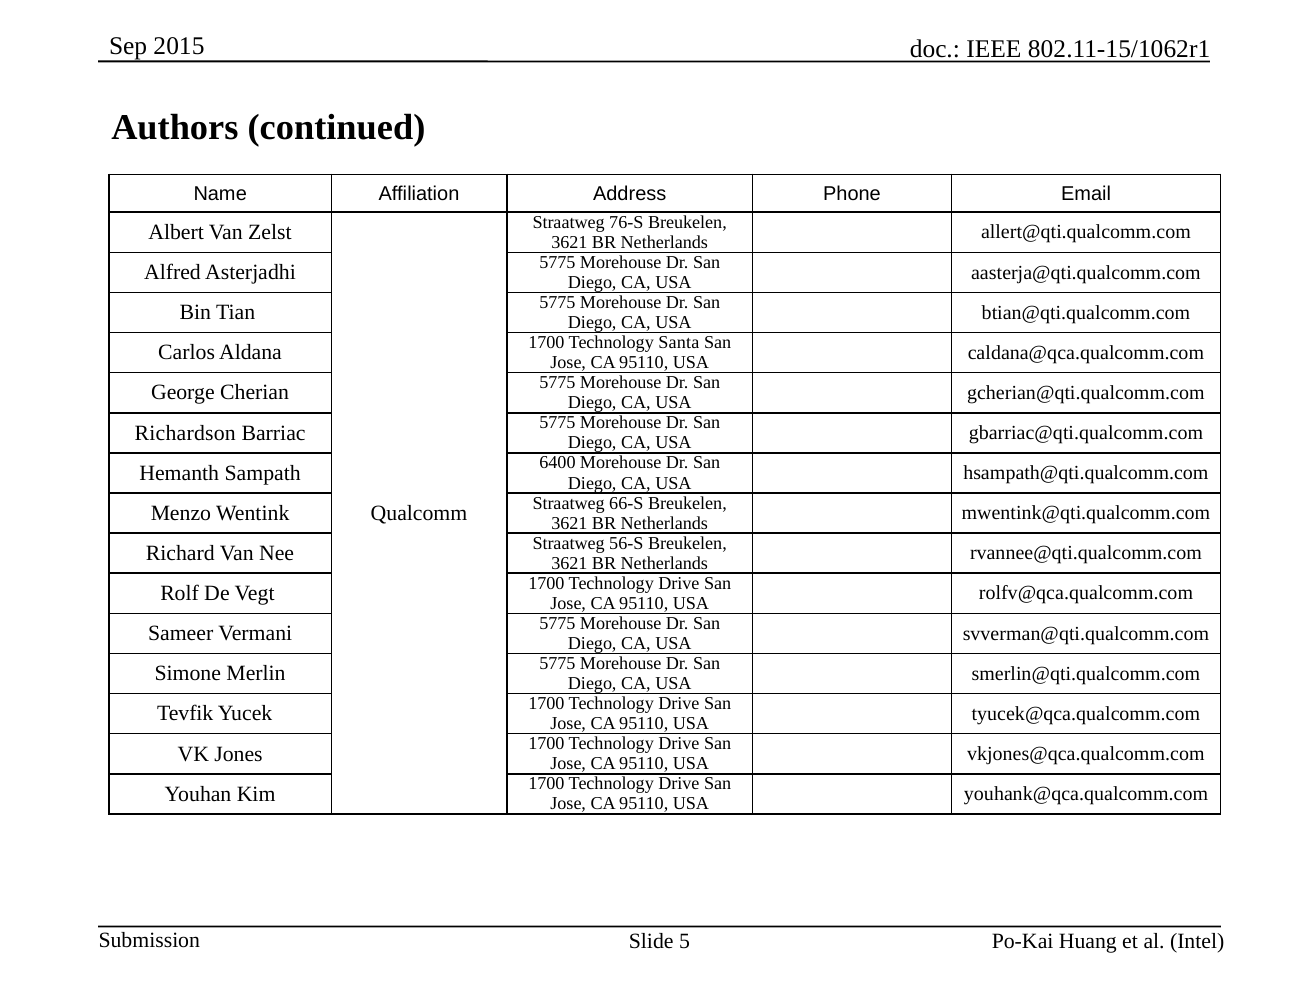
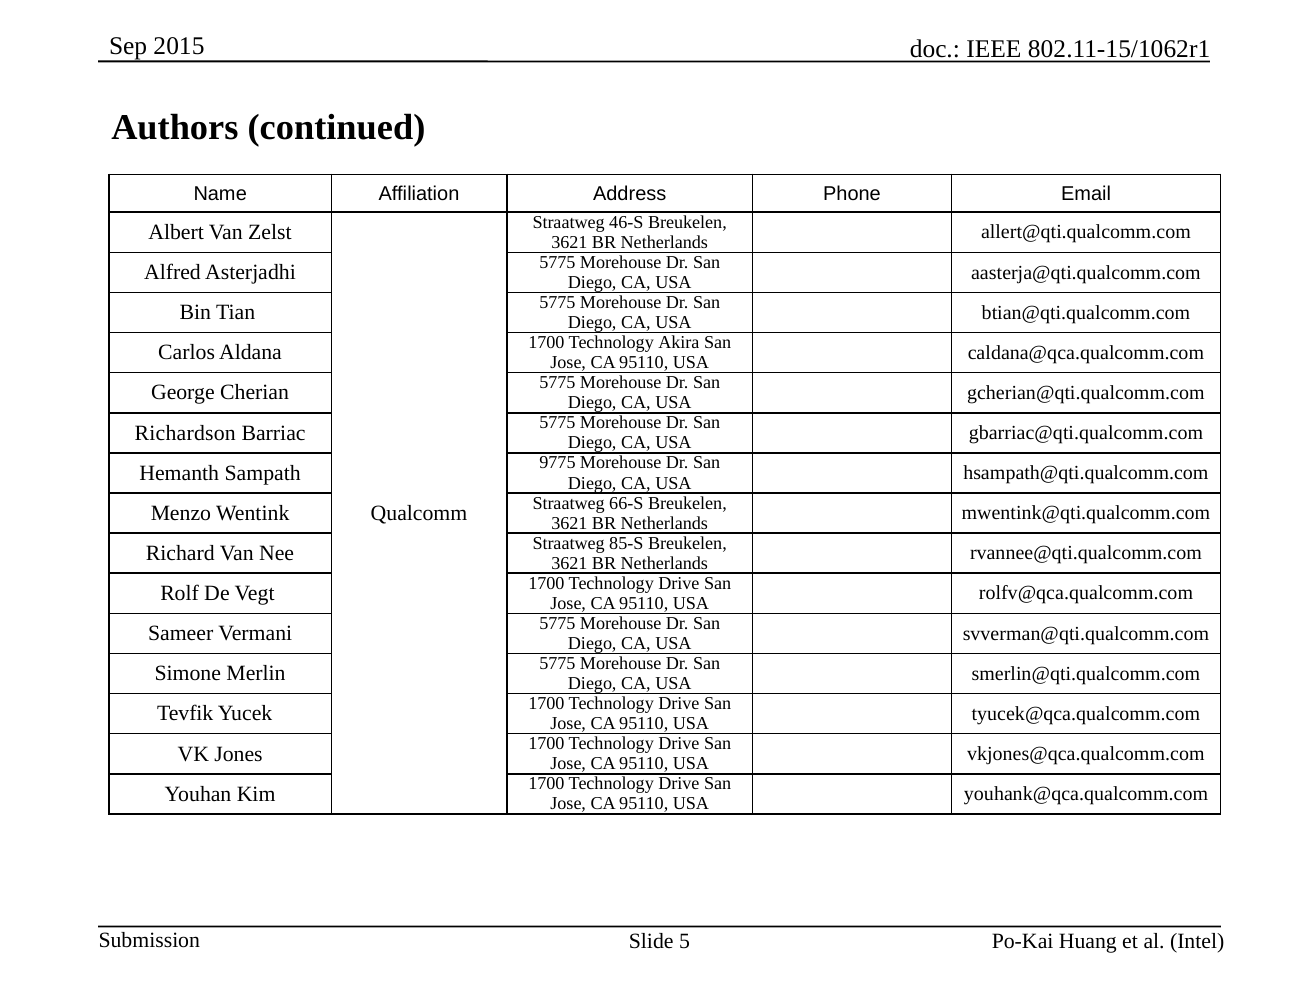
76-S: 76-S -> 46-S (626, 222)
Santa: Santa -> Akira (679, 343)
6400: 6400 -> 9775 (558, 463)
56-S: 56-S -> 85-S (626, 543)
